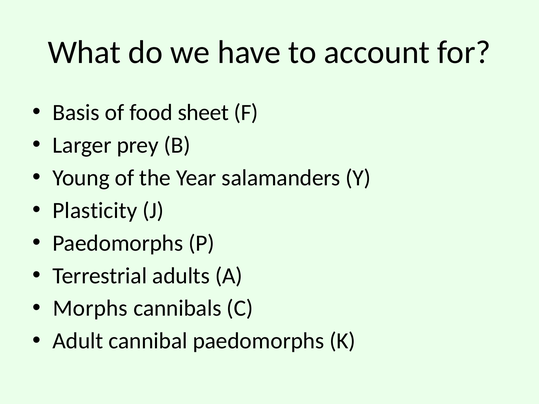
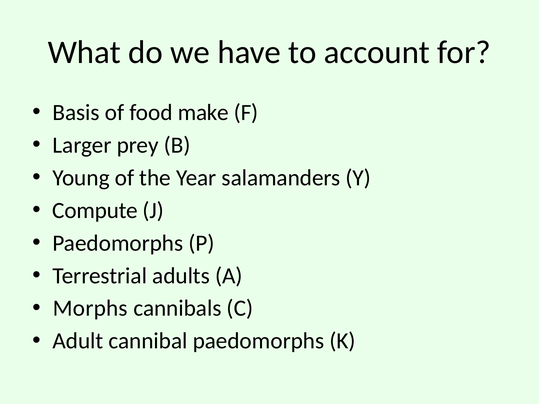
sheet: sheet -> make (203, 113)
Plasticity: Plasticity -> Compute (95, 211)
